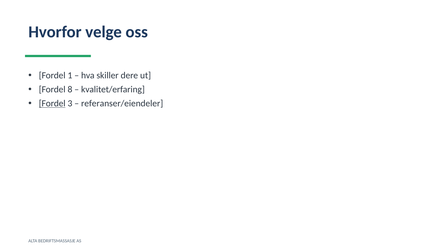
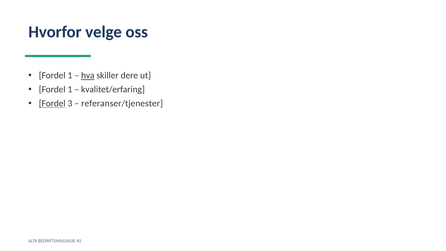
hva underline: none -> present (88, 76)
8: 8 -> 1 (70, 89)
referanser/eiendeler: referanser/eiendeler -> referanser/tjenester (122, 103)
